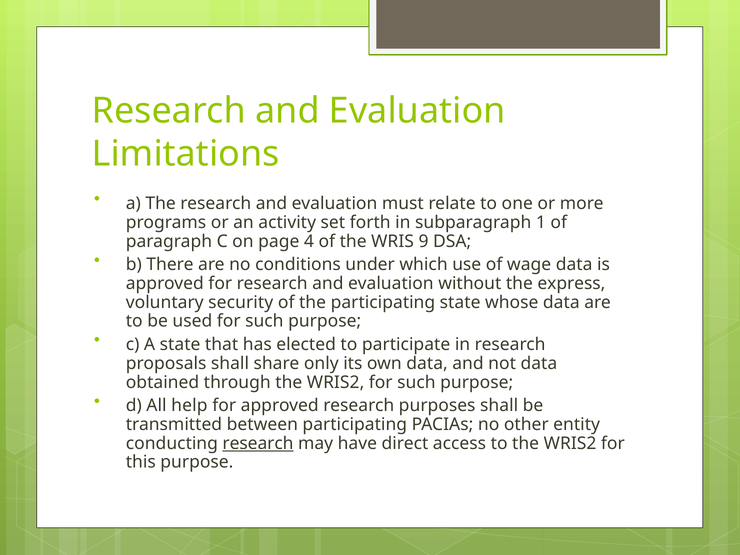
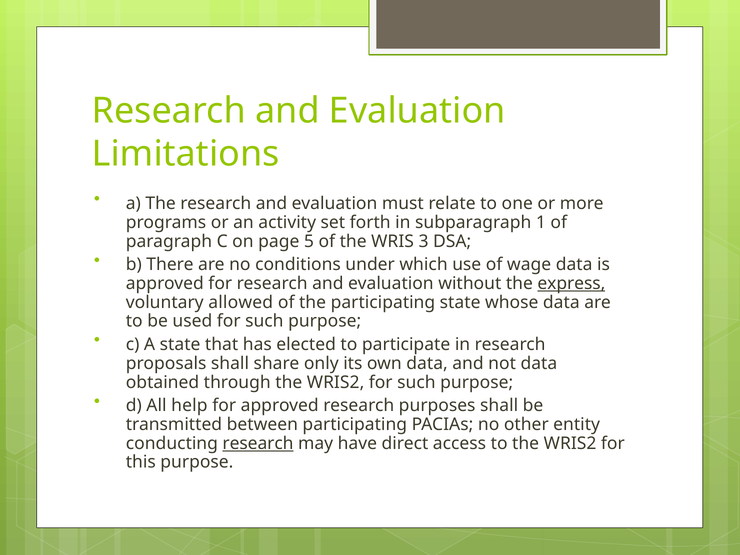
4: 4 -> 5 (309, 241)
9: 9 -> 3 (424, 241)
express underline: none -> present (571, 283)
security: security -> allowed (241, 302)
